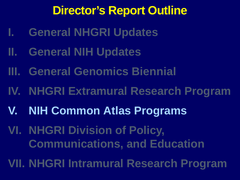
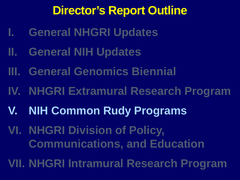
Atlas: Atlas -> Rudy (117, 111)
